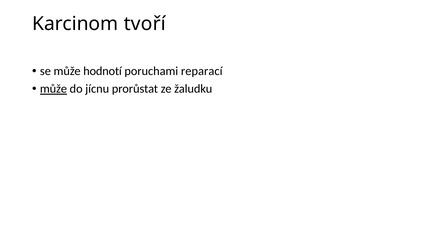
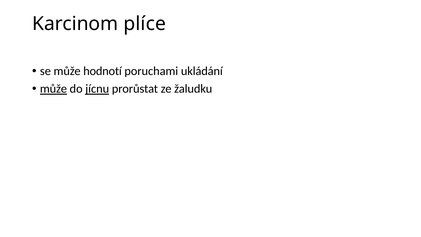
tvoří: tvoří -> plíce (145, 24)
reparací: reparací -> ukládání (202, 71)
jícnu underline: none -> present (97, 89)
